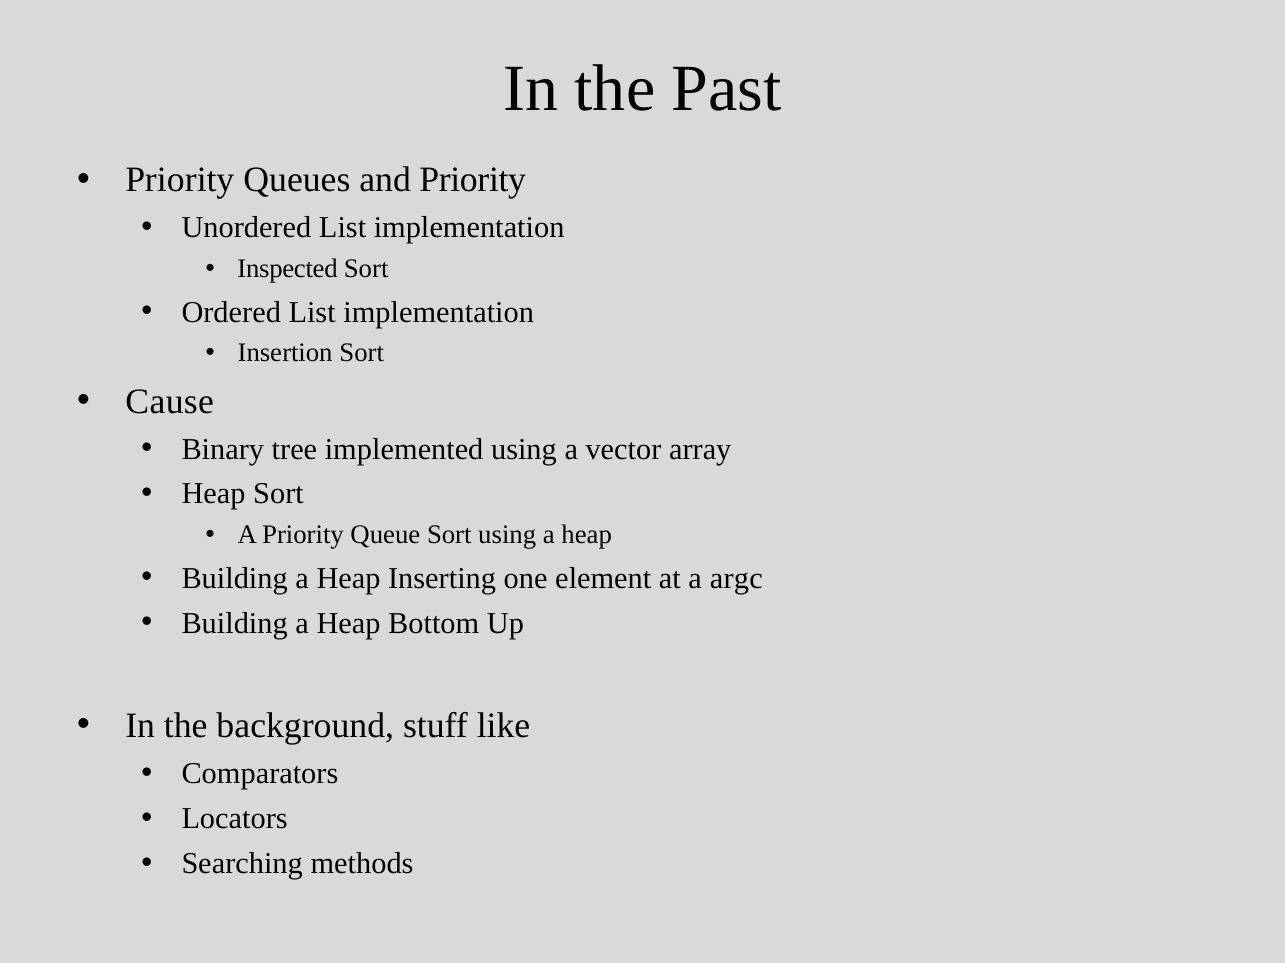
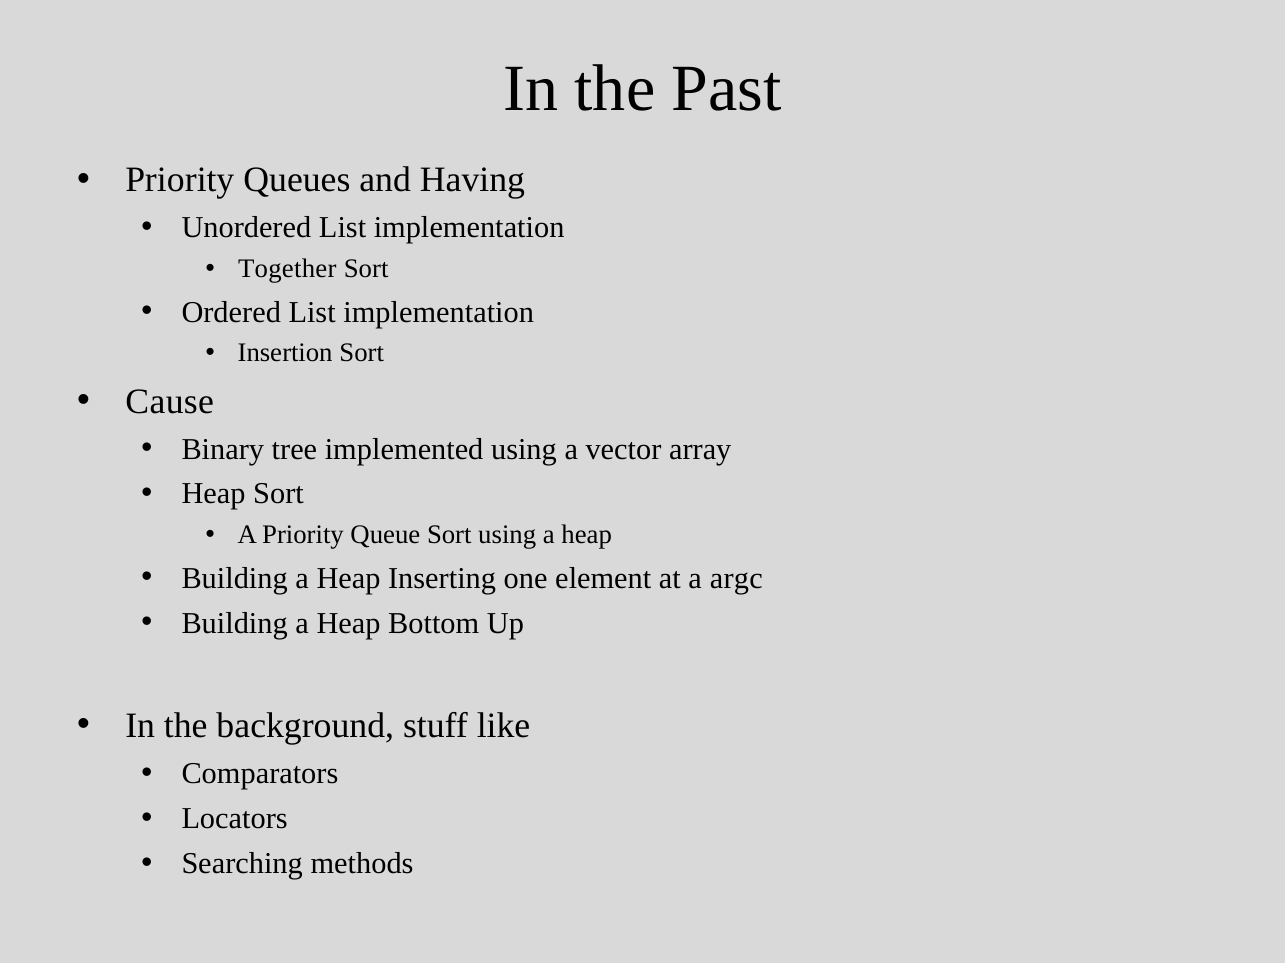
and Priority: Priority -> Having (472, 180)
Inspected: Inspected -> Together (287, 269)
